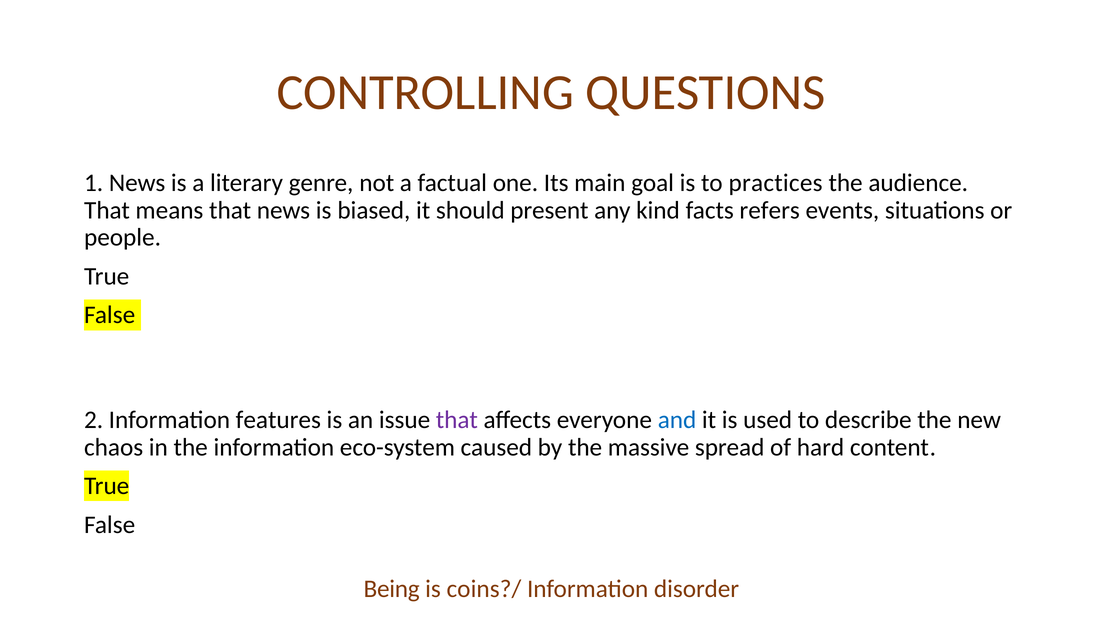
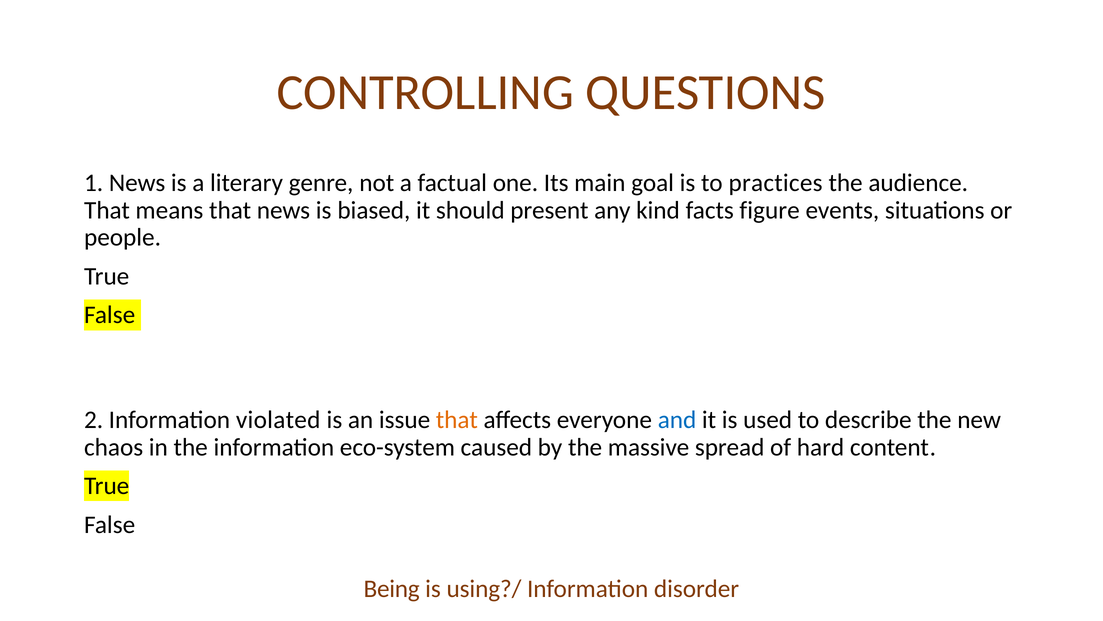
refers: refers -> figure (770, 210)
features: features -> violated (278, 420)
that colour: purple -> orange (457, 420)
coins?/: coins?/ -> using?/ (484, 589)
